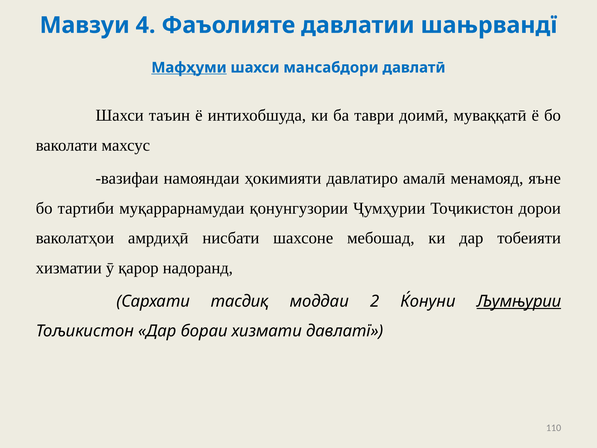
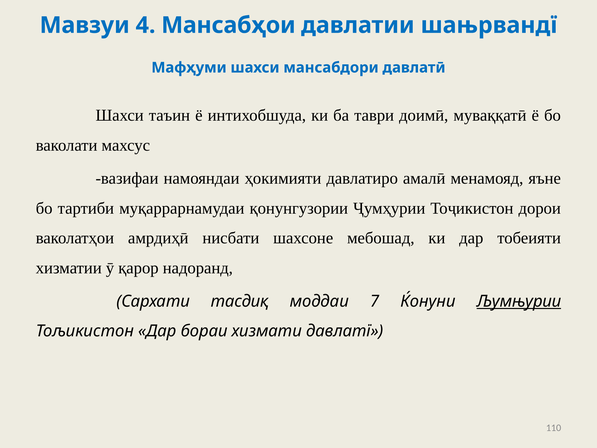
Фаъолияте: Фаъолияте -> Мансабҳои (228, 25)
Мафҳуми underline: present -> none (189, 68)
2: 2 -> 7 (375, 301)
